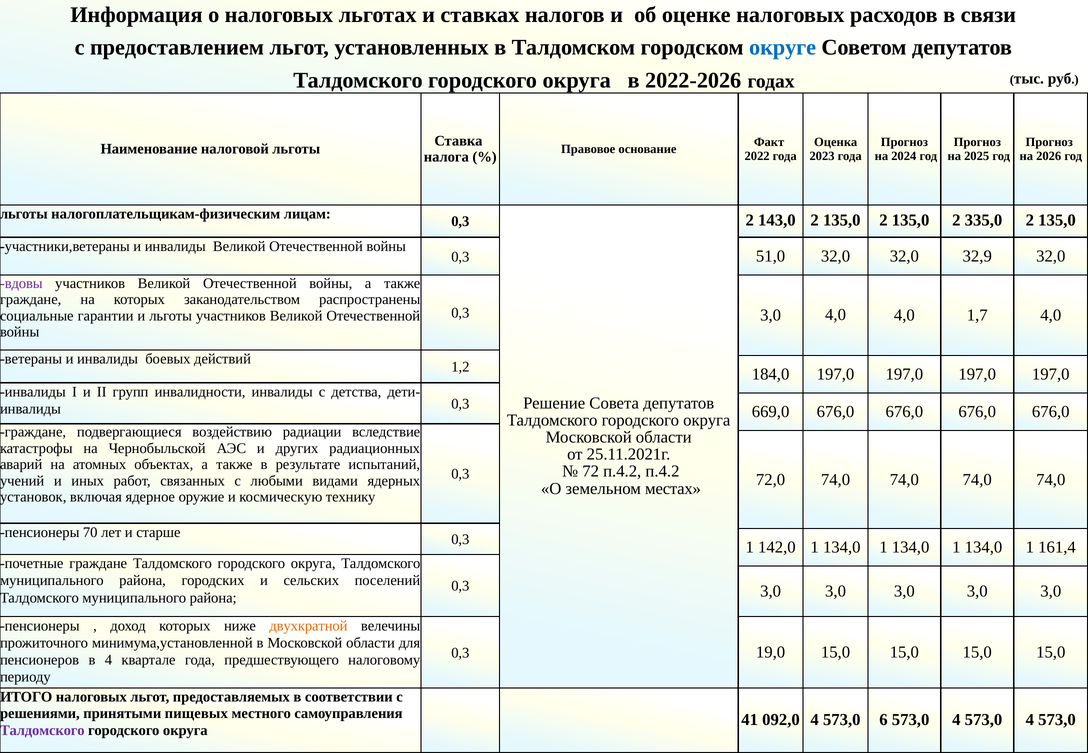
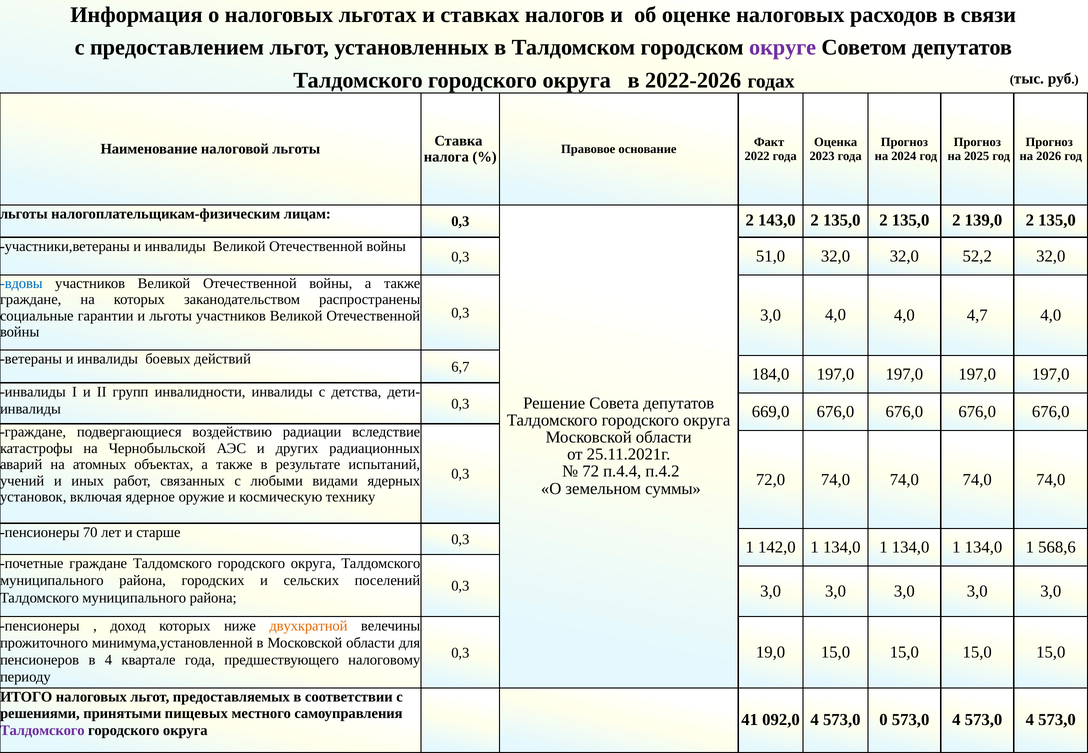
округе colour: blue -> purple (783, 48)
335,0: 335,0 -> 139,0 (984, 221)
32,9: 32,9 -> 52,2 (977, 256)
вдовы colour: purple -> blue (21, 283)
1,7: 1,7 -> 4,7 (977, 315)
1,2: 1,2 -> 6,7 (460, 367)
72 п.4.2: п.4.2 -> п.4.4 (622, 472)
местах: местах -> суммы (673, 489)
161,4: 161,4 -> 568,6 (1057, 547)
6: 6 -> 0 (883, 720)
